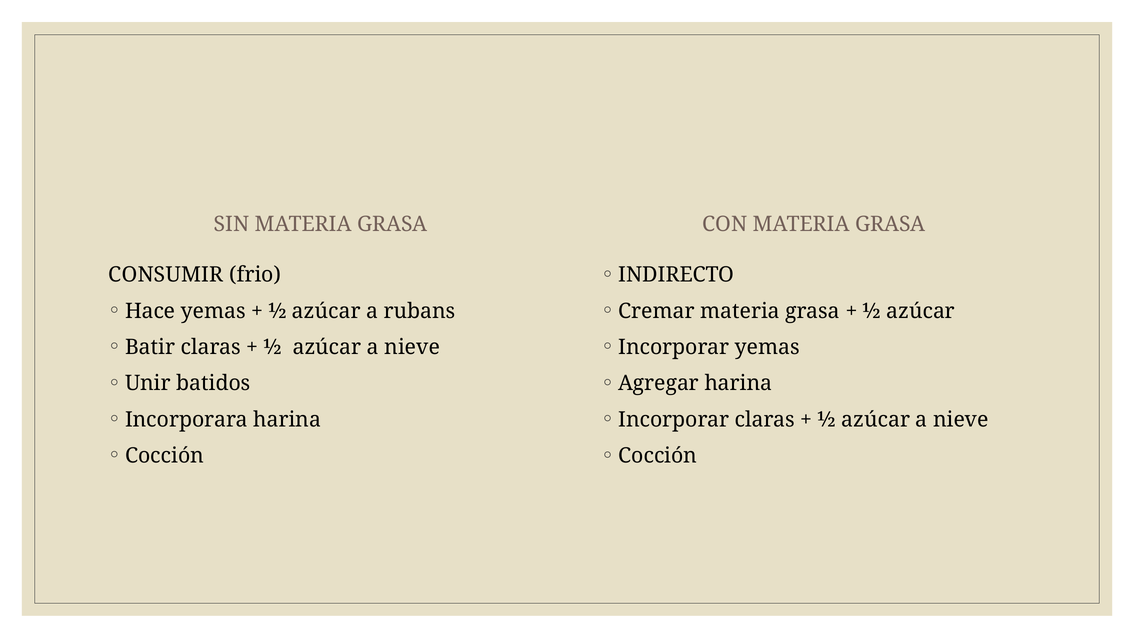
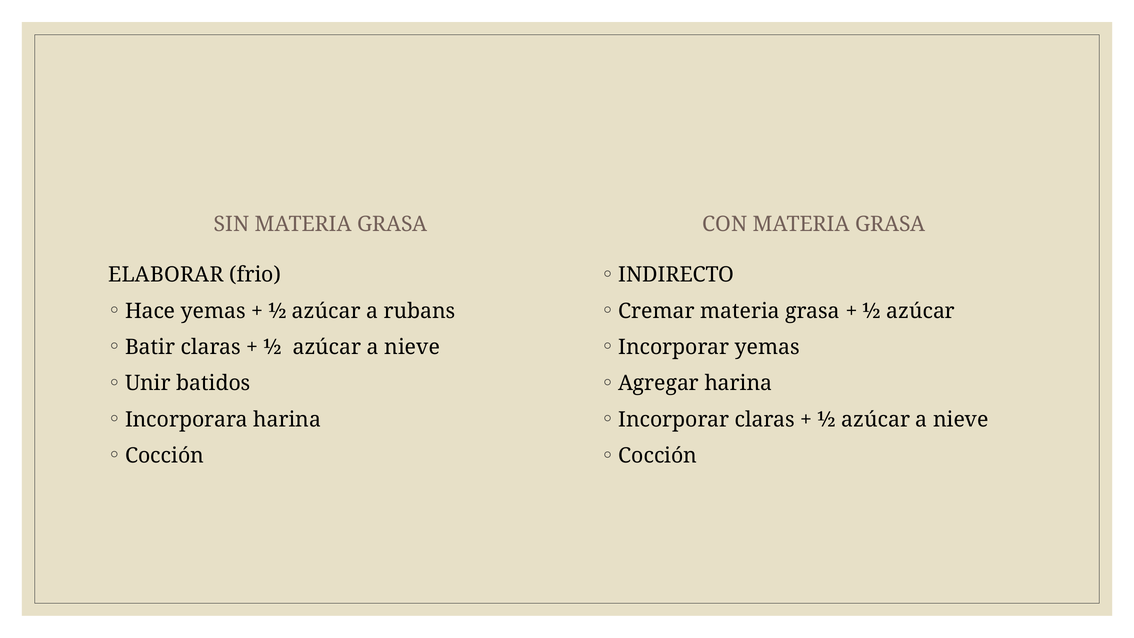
CONSUMIR: CONSUMIR -> ELABORAR (166, 275)
